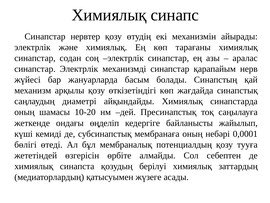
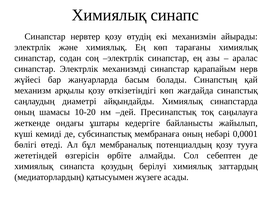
өңделіп: өңделіп -> ұштары (104, 123)
